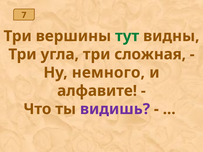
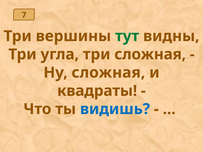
Ну немного: немного -> сложная (108, 73)
алфавите: алфавите -> квадраты (97, 91)
видишь colour: purple -> blue (115, 109)
